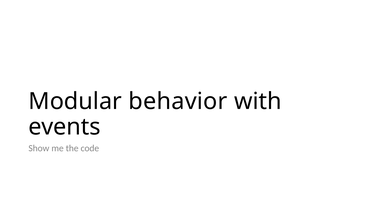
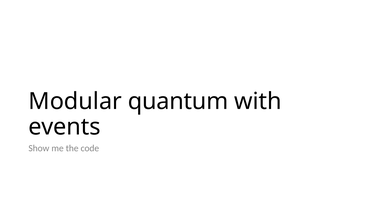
behavior: behavior -> quantum (178, 101)
